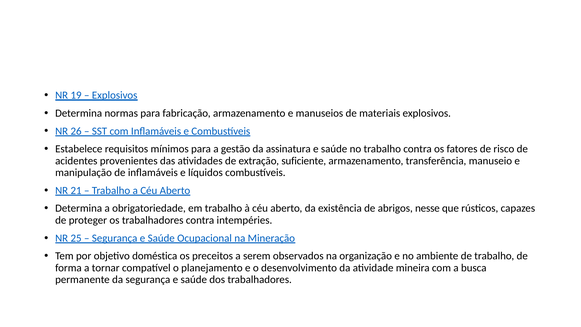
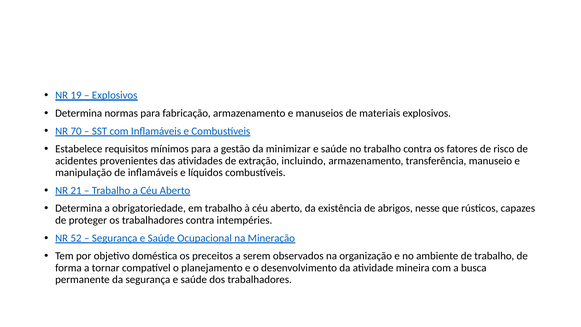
26: 26 -> 70 (76, 131)
assinatura: assinatura -> minimizar (288, 149)
suficiente: suficiente -> incluindo (304, 161)
25: 25 -> 52 (76, 238)
